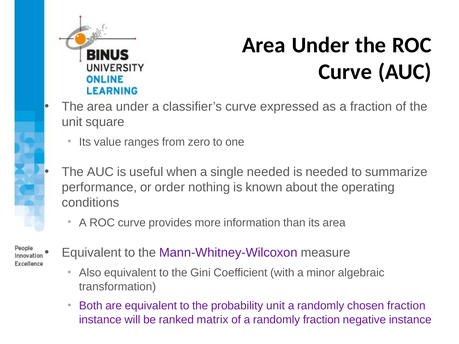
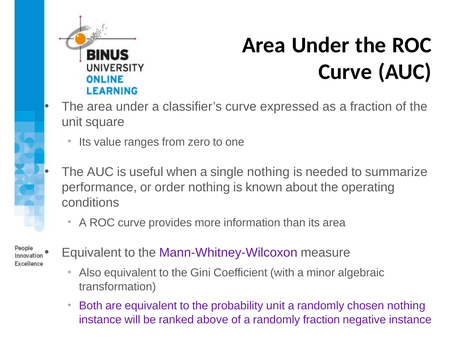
single needed: needed -> nothing (268, 172)
chosen fraction: fraction -> nothing (406, 306)
matrix: matrix -> above (213, 320)
